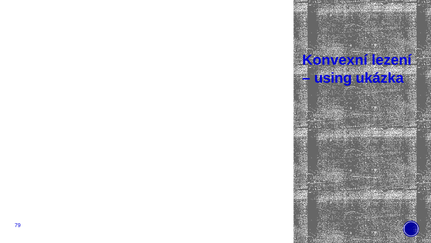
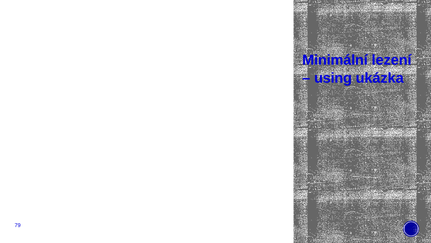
Konvexní: Konvexní -> Minimální (335, 60)
